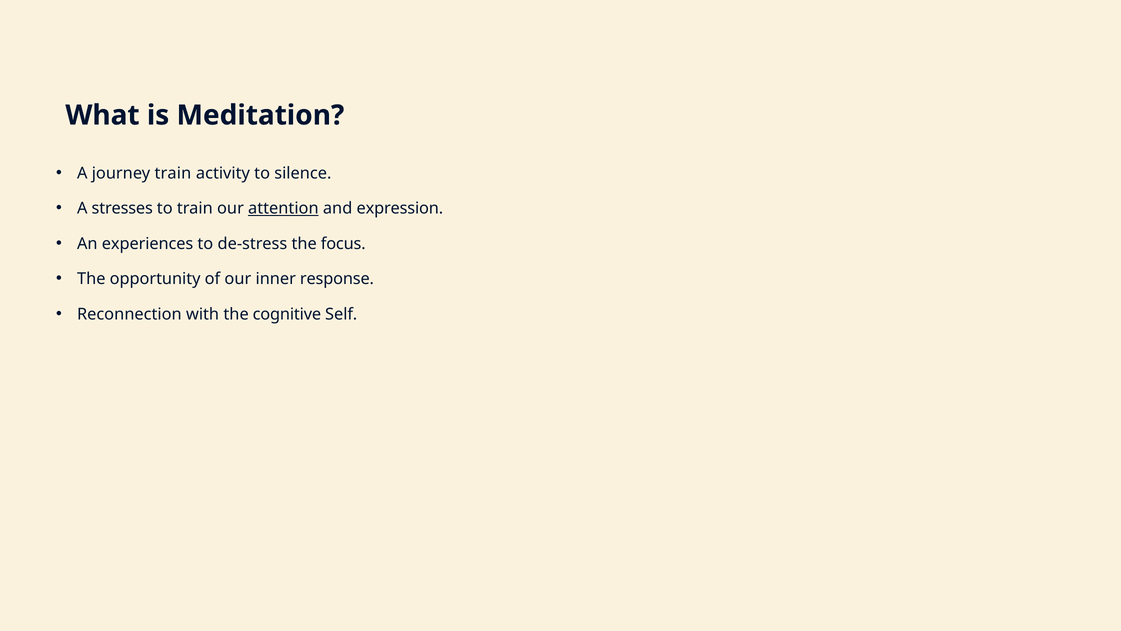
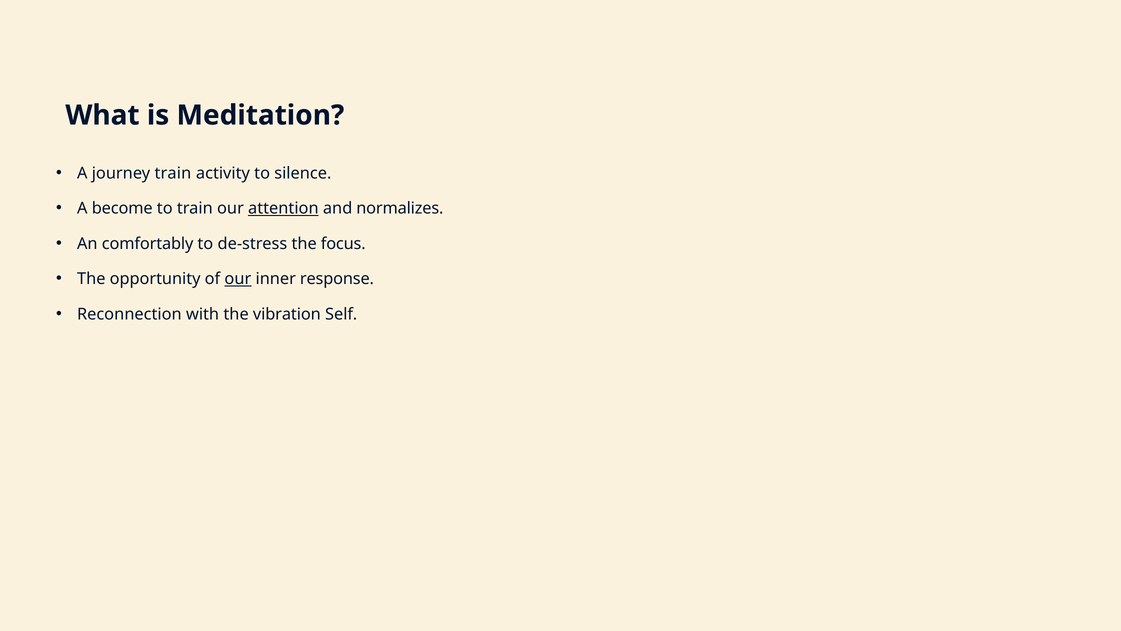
stresses: stresses -> become (122, 208)
expression: expression -> normalizes (400, 208)
experiences: experiences -> comfortably (148, 243)
our underline: none -> present (238, 279)
cognitive: cognitive -> vibration (287, 314)
